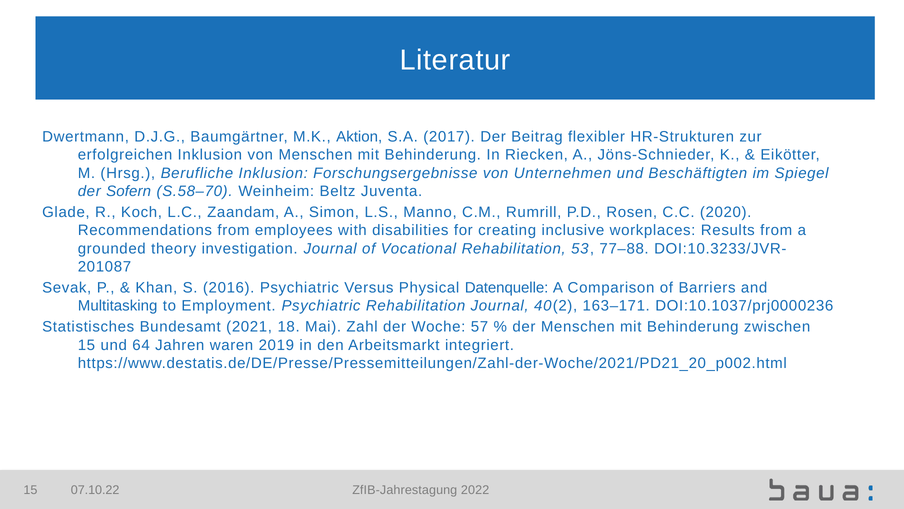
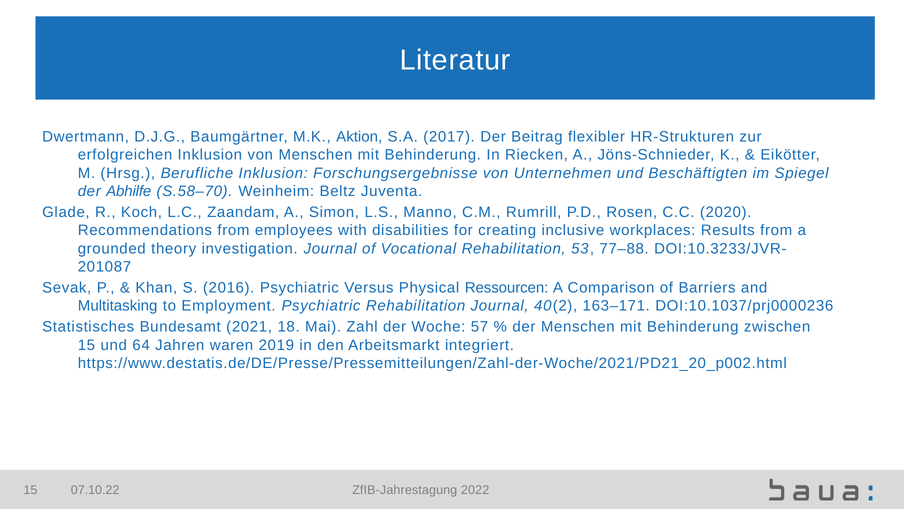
Sofern: Sofern -> Abhilfe (129, 191)
Datenquelle: Datenquelle -> Ressourcen (507, 287)
